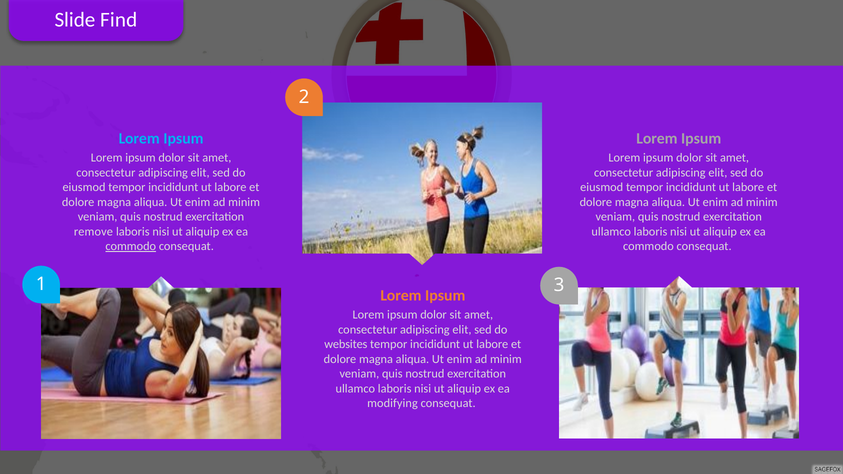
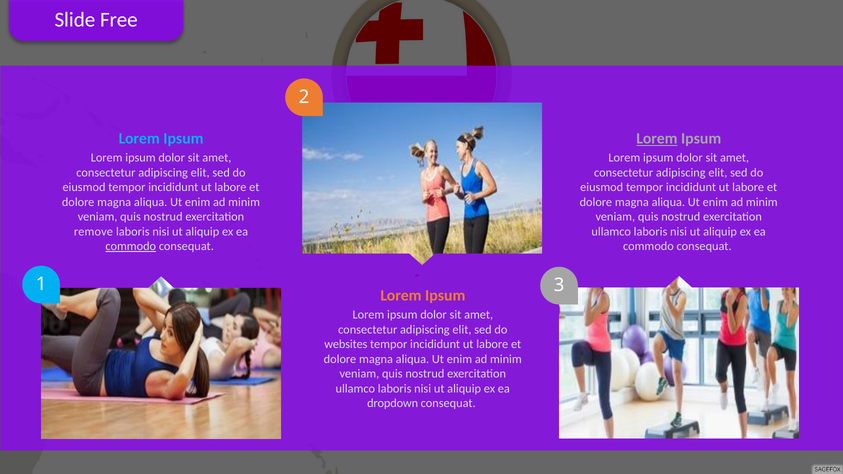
Find: Find -> Free (119, 20)
Lorem underline: none -> present (657, 139)
modifying: modifying -> dropdown (393, 403)
